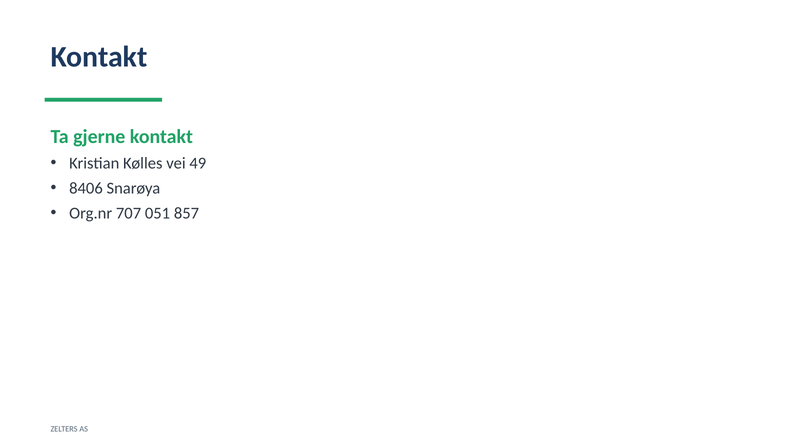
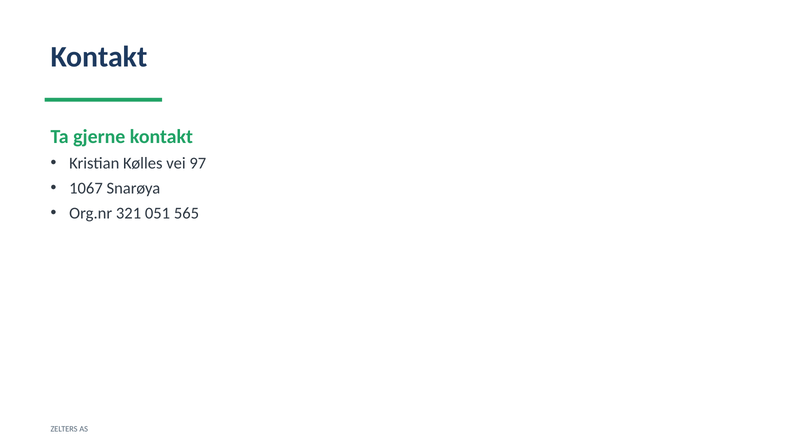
49: 49 -> 97 (198, 163)
8406: 8406 -> 1067 (86, 188)
707: 707 -> 321 (129, 213)
857: 857 -> 565 (186, 213)
